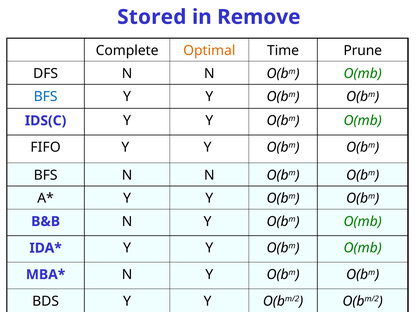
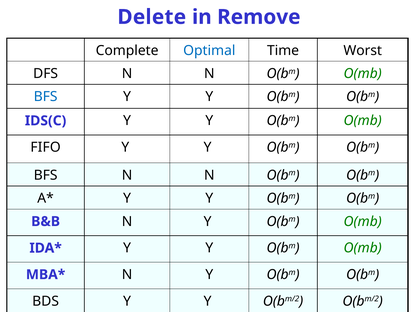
Stored: Stored -> Delete (152, 17)
Optimal colour: orange -> blue (209, 50)
Prune: Prune -> Worst (363, 50)
